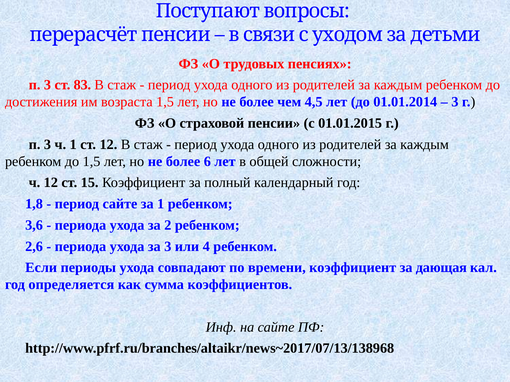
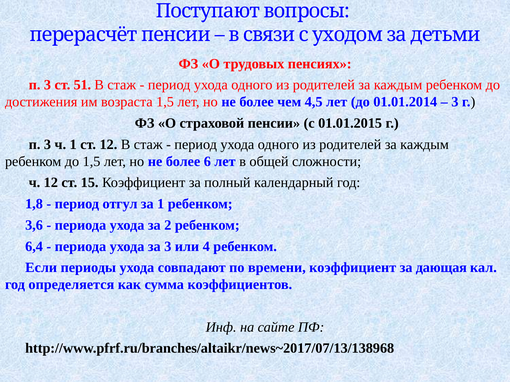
83: 83 -> 51 (82, 85)
период сайте: сайте -> отгул (120, 204)
2,6: 2,6 -> 6,4 (34, 247)
